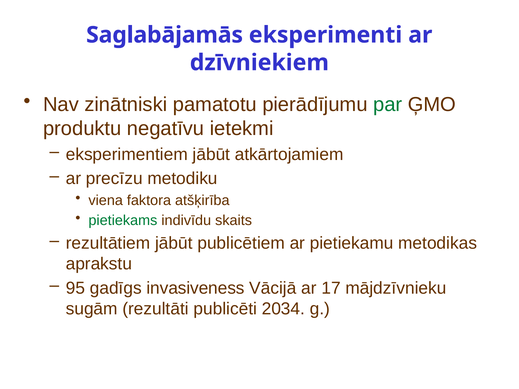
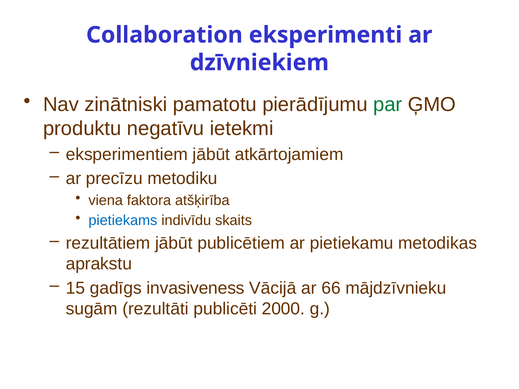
Saglabājamās: Saglabājamās -> Collaboration (164, 35)
pietiekams colour: green -> blue (123, 221)
95: 95 -> 15 (75, 288)
17: 17 -> 66 (331, 288)
2034: 2034 -> 2000 (283, 309)
